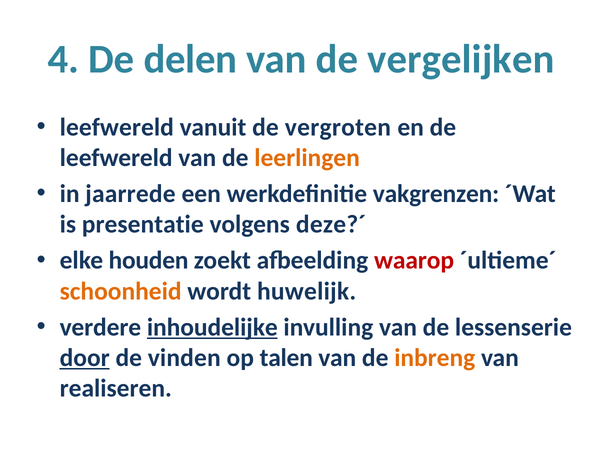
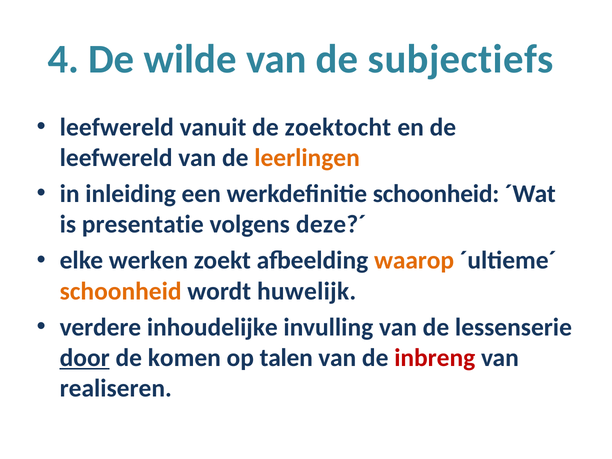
delen: delen -> wilde (190, 59)
vergelijken: vergelijken -> subjectiefs (461, 59)
vergroten: vergroten -> zoektocht (338, 127)
jaarrede: jaarrede -> inleiding (131, 194)
werkdefinitie vakgrenzen: vakgrenzen -> schoonheid (436, 194)
houden: houden -> werken (148, 261)
waarop colour: red -> orange (414, 261)
inhoudelijke underline: present -> none (212, 327)
vinden: vinden -> komen (184, 358)
inbreng colour: orange -> red (435, 358)
